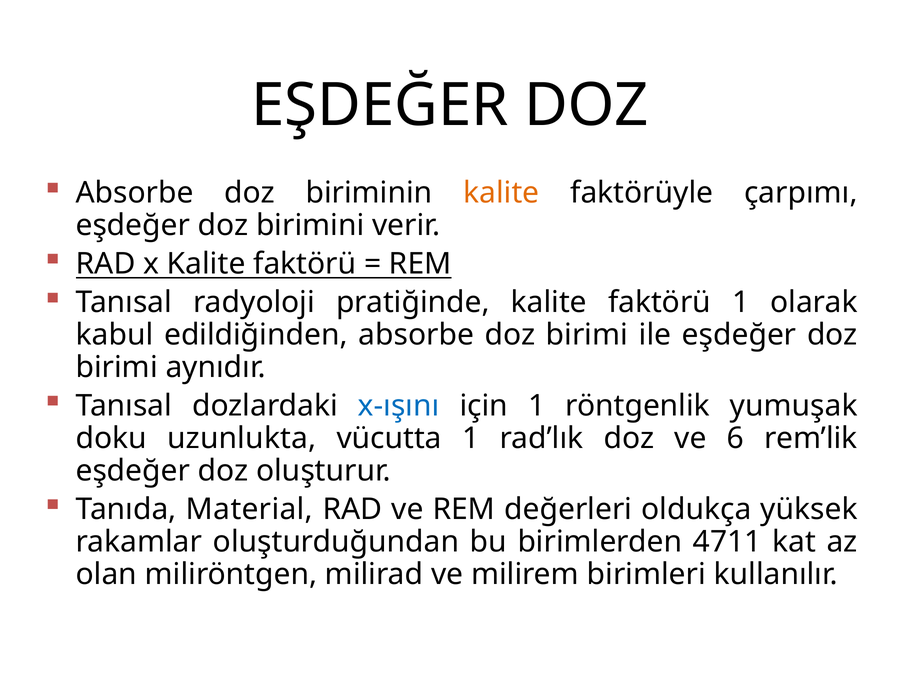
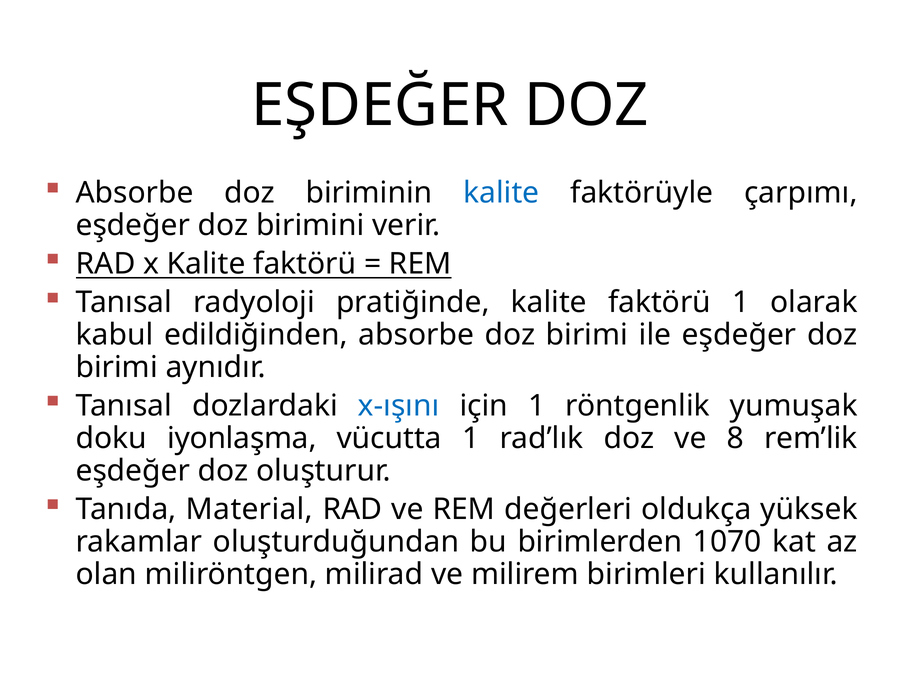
kalite colour: orange -> blue (501, 193)
uzunlukta: uzunlukta -> iyonlaşma (242, 438)
6: 6 -> 8 (735, 438)
4711: 4711 -> 1070 (727, 542)
